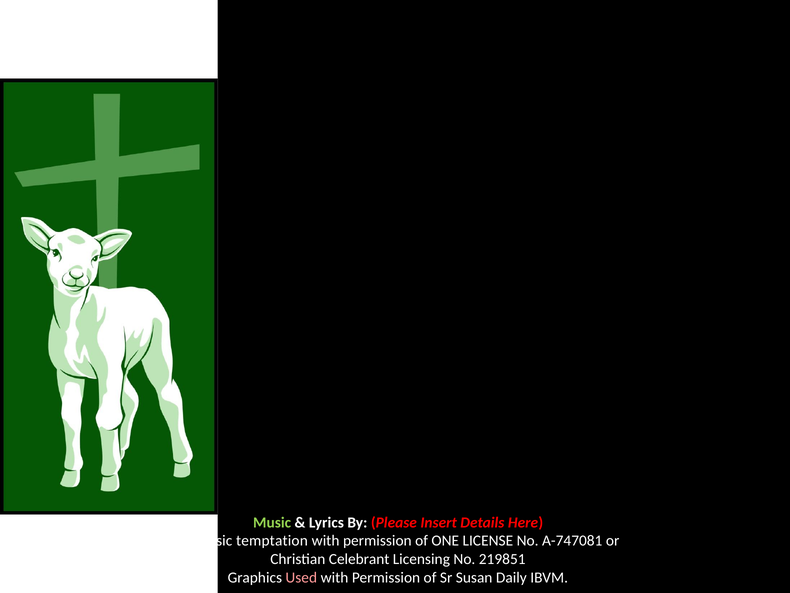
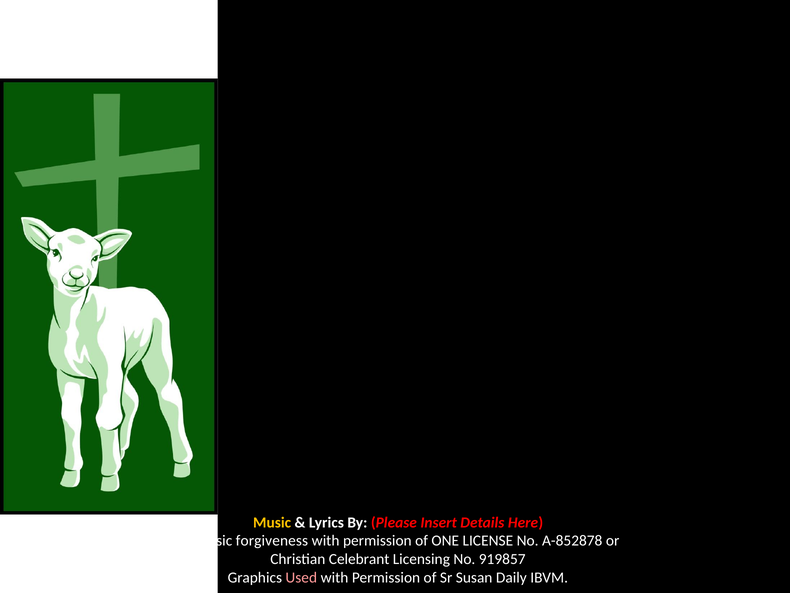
Music colour: light green -> yellow (272, 522)
temptation: temptation -> forgiveness (272, 540)
A-747081: A-747081 -> A-852878 (572, 540)
219851: 219851 -> 919857 (502, 559)
